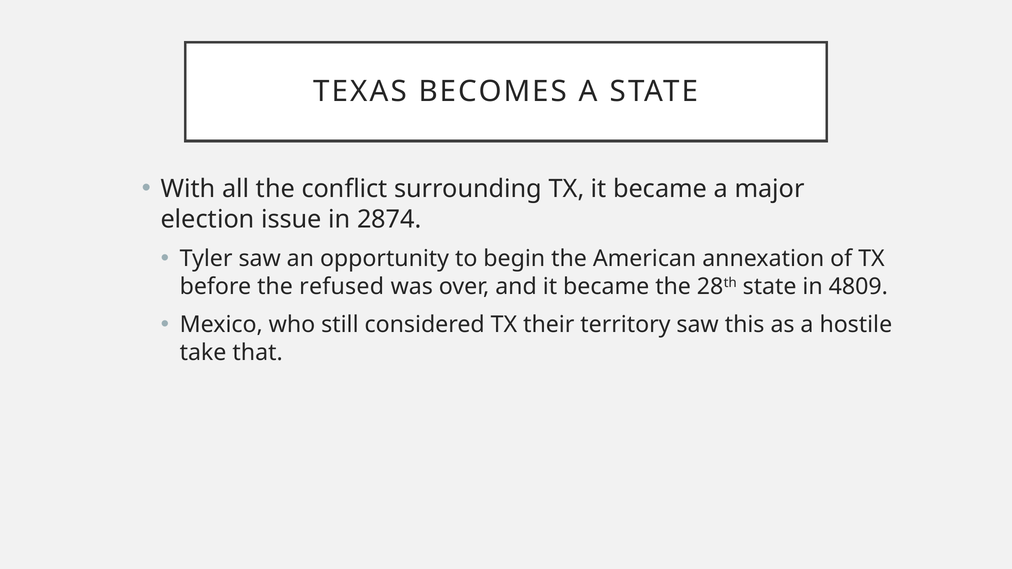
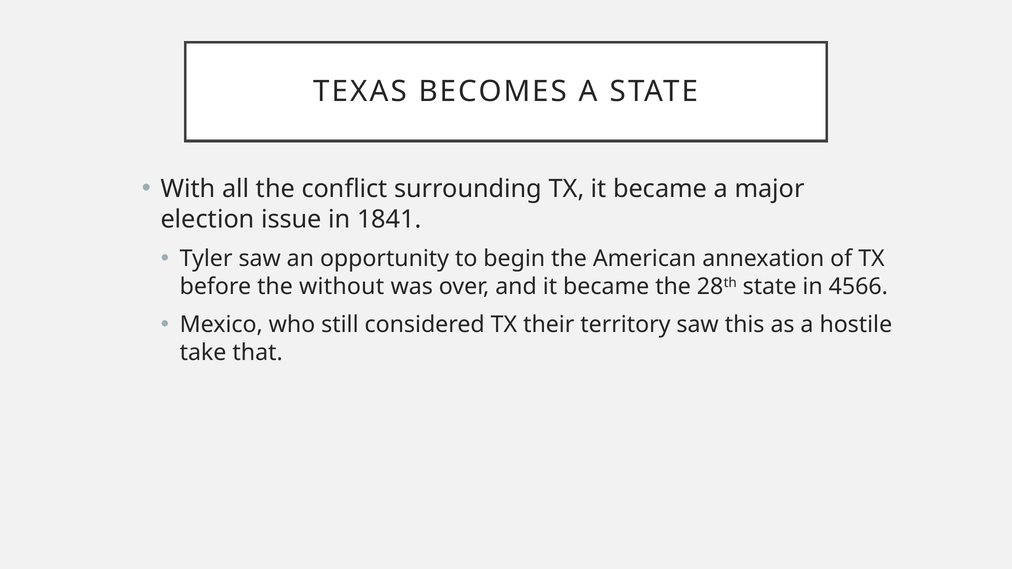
2874: 2874 -> 1841 (389, 219)
refused: refused -> without (342, 287)
4809: 4809 -> 4566 (858, 287)
